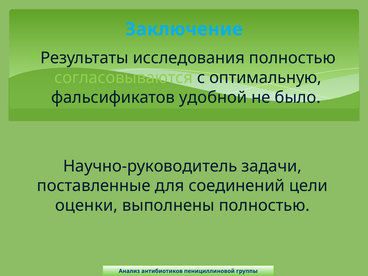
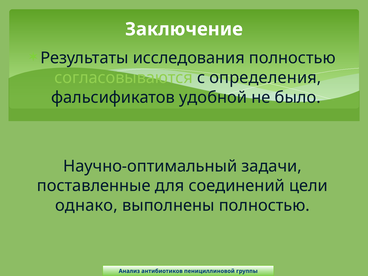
Заключение colour: light blue -> white (184, 29)
оптимальную: оптимальную -> определения (265, 78)
Научно-руководитель: Научно-руководитель -> Научно-оптимальный (150, 166)
оценки: оценки -> однако (86, 205)
